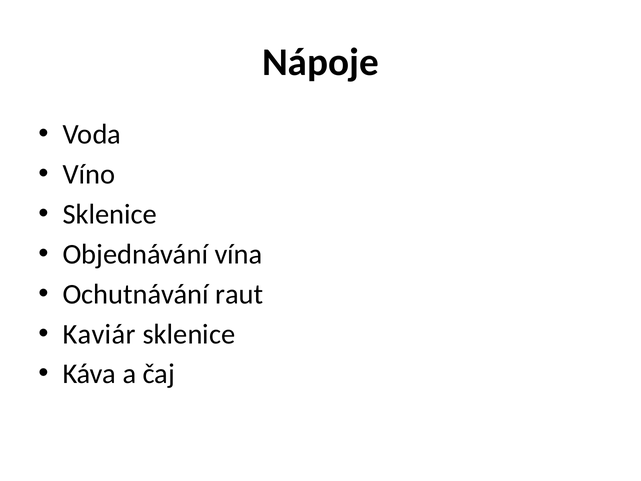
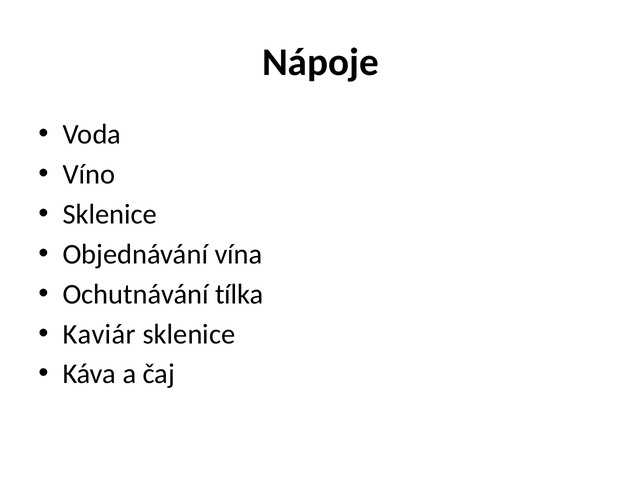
raut: raut -> tílka (239, 294)
